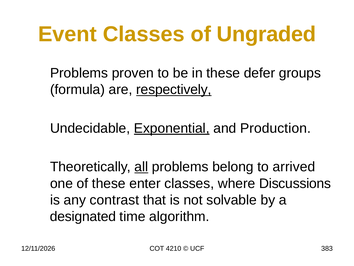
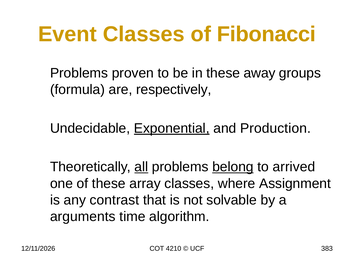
Ungraded: Ungraded -> Fibonacci (266, 34)
defer: defer -> away (260, 73)
respectively underline: present -> none (174, 89)
belong underline: none -> present (233, 167)
enter: enter -> array (145, 183)
Discussions: Discussions -> Assignment (295, 183)
designated: designated -> arguments (83, 216)
